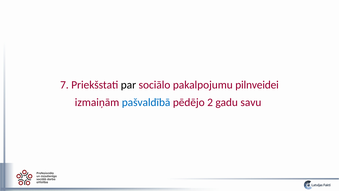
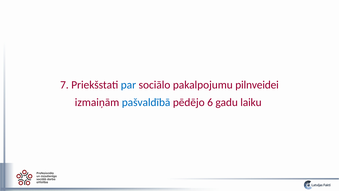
par colour: black -> blue (128, 85)
2: 2 -> 6 (210, 102)
savu: savu -> laiku (251, 102)
